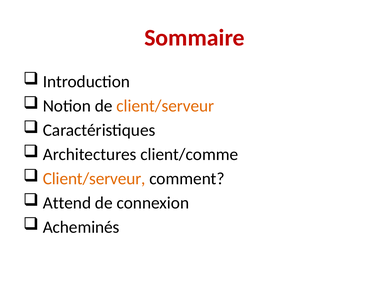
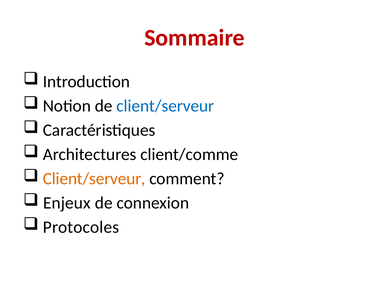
client/serveur colour: orange -> blue (165, 106)
Attend: Attend -> Enjeux (67, 203)
Acheminés: Acheminés -> Protocoles (81, 227)
